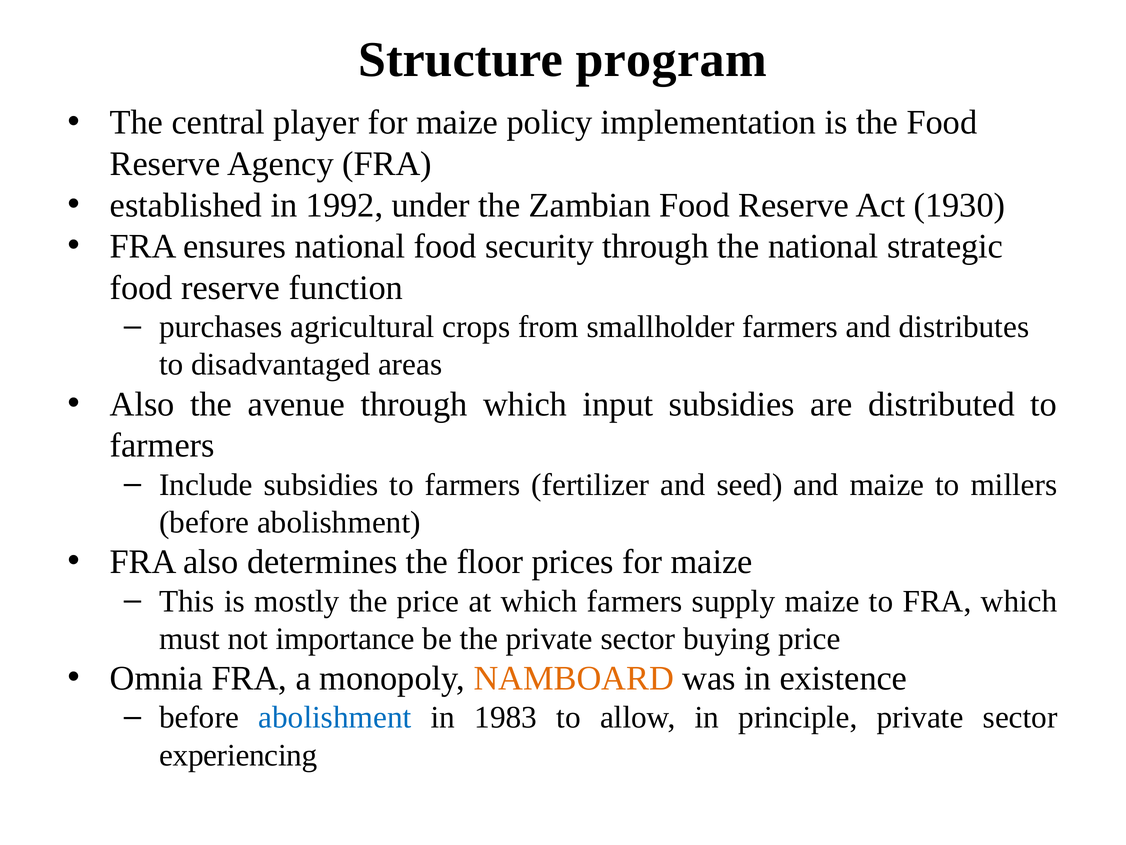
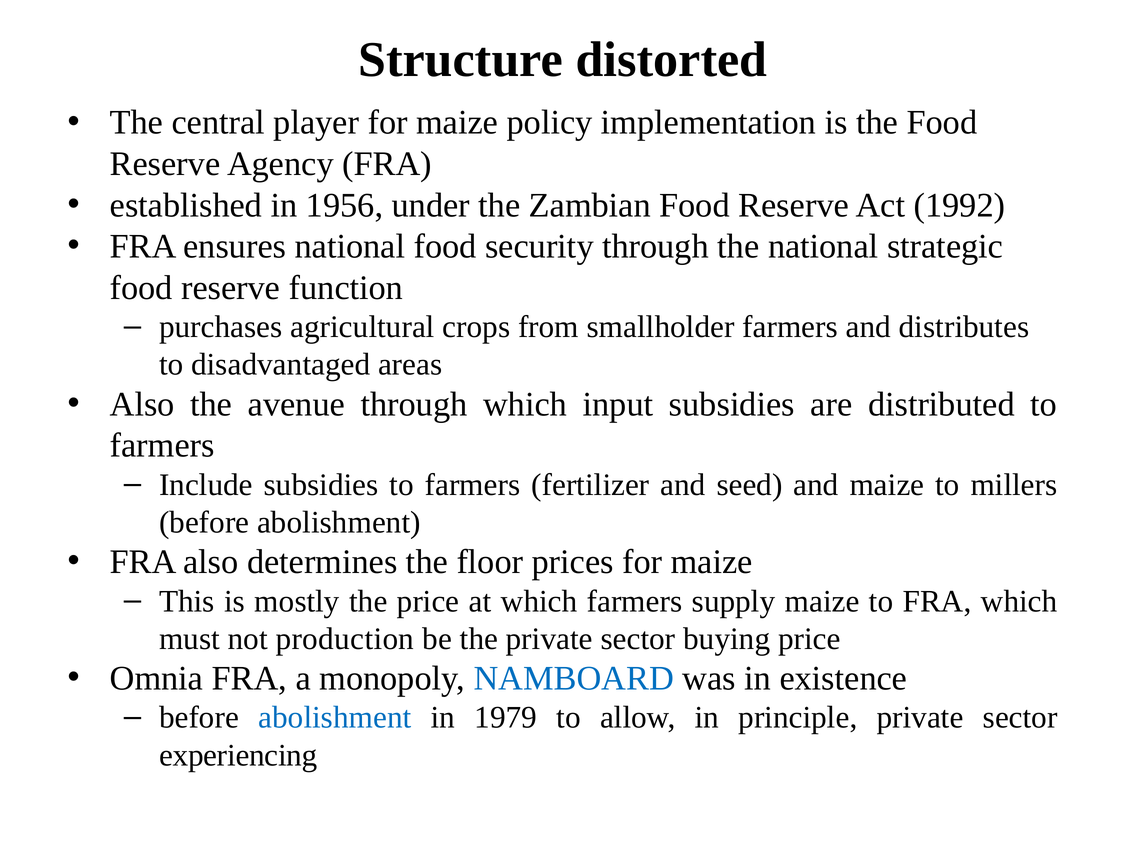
program: program -> distorted (671, 60)
1992: 1992 -> 1956 (345, 205)
1930: 1930 -> 1992 (959, 205)
importance: importance -> production (345, 638)
NAMBOARD colour: orange -> blue (574, 678)
1983: 1983 -> 1979 (506, 717)
